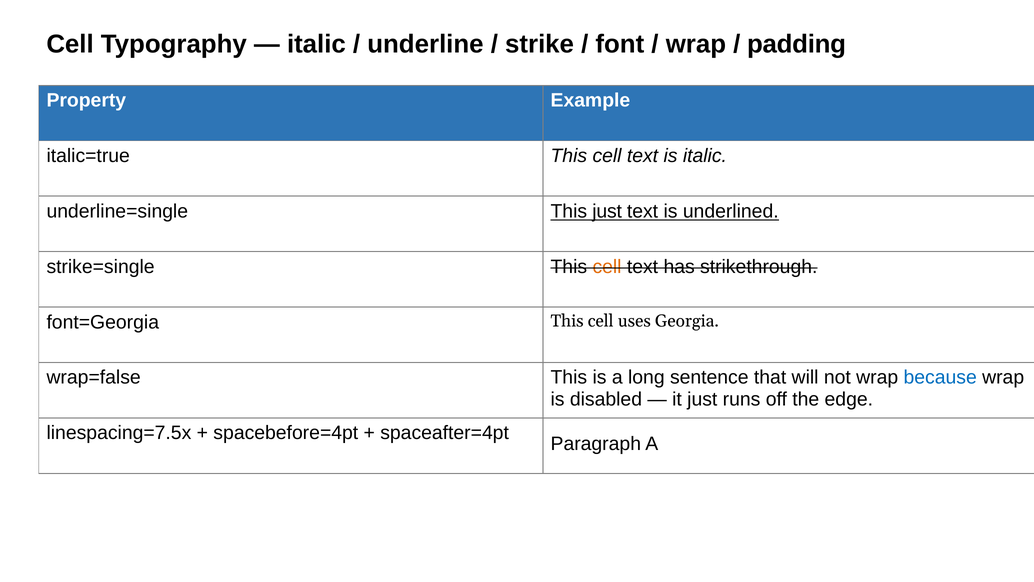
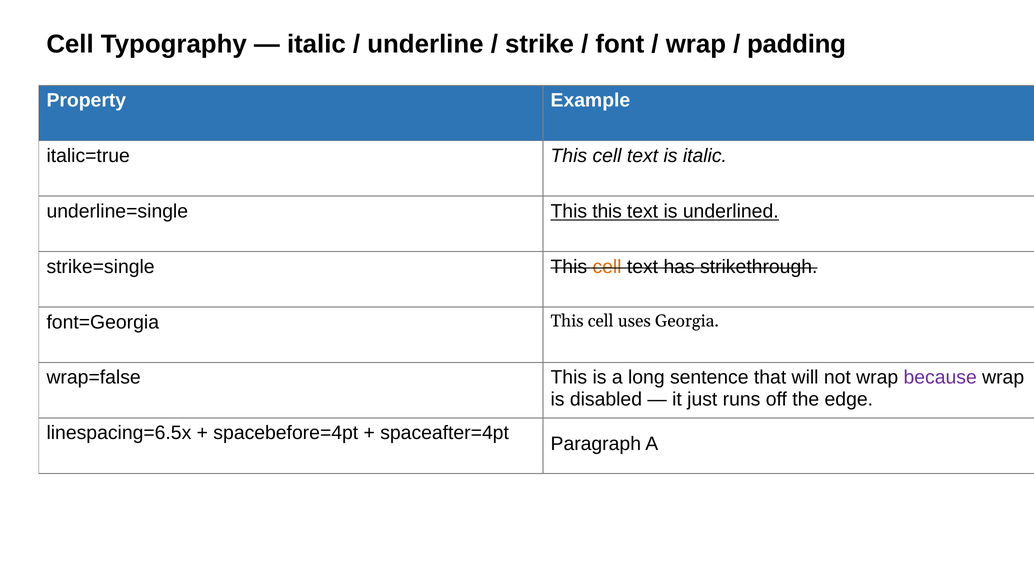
This just: just -> this (607, 211)
because colour: blue -> purple (940, 377)
linespacing=7.5x: linespacing=7.5x -> linespacing=6.5x (119, 433)
